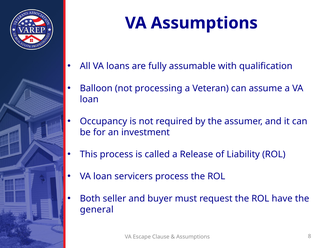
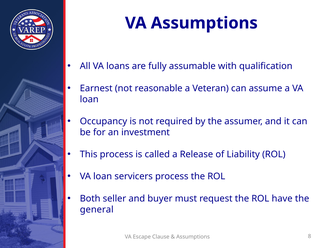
Balloon: Balloon -> Earnest (96, 88)
processing: processing -> reasonable (159, 88)
